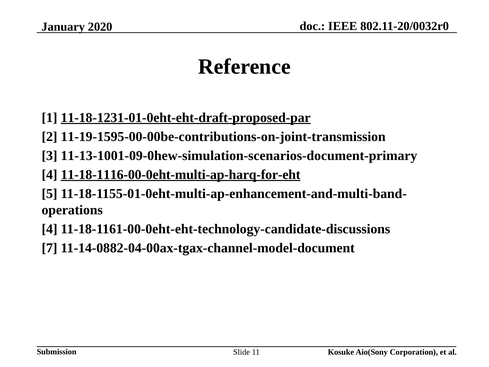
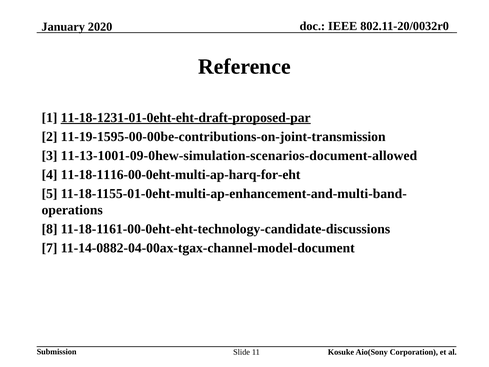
11-13-1001-09-0hew-simulation-scenarios-document-primary: 11-13-1001-09-0hew-simulation-scenarios-document-primary -> 11-13-1001-09-0hew-simulation-scenarios-document-allowed (239, 156)
11-18-1116-00-0eht-multi-ap-harq-for-eht underline: present -> none (181, 175)
4: 4 -> 8 (50, 229)
